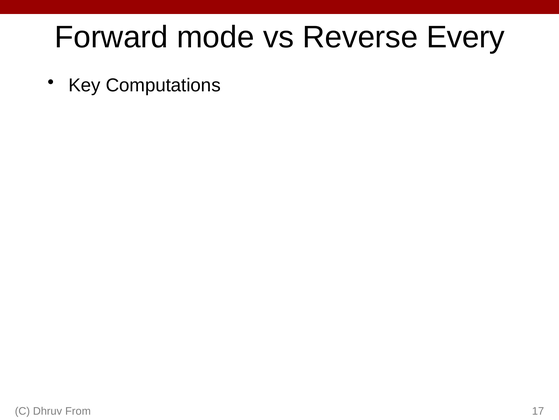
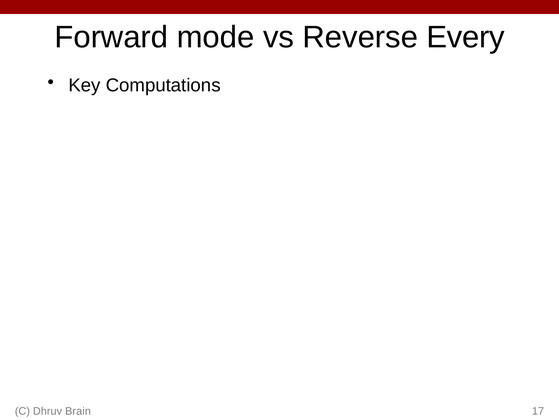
From: From -> Brain (78, 411)
